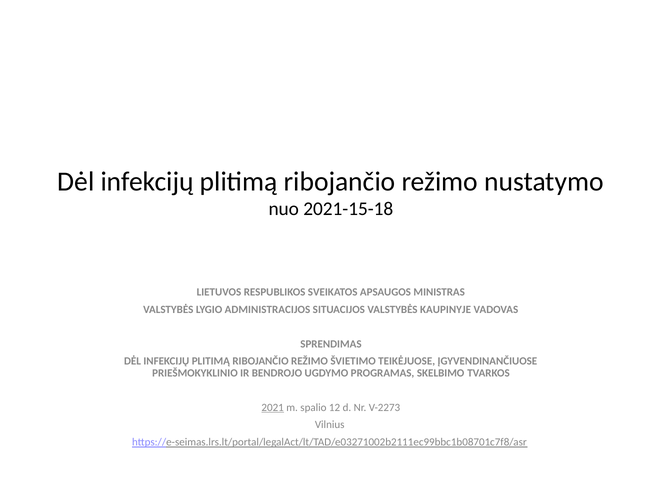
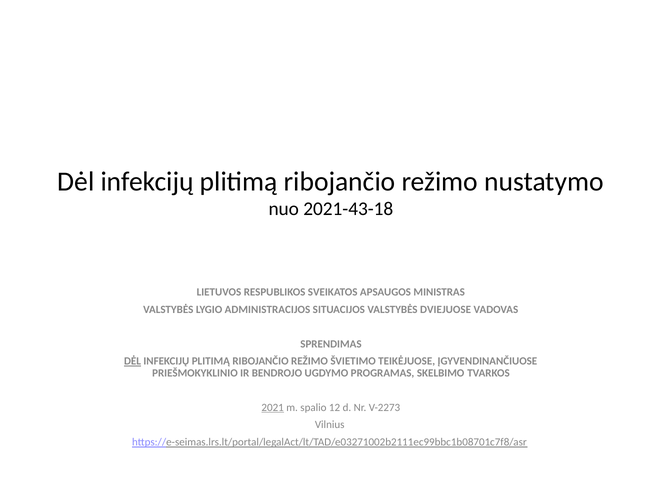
2021-15-18: 2021-15-18 -> 2021-43-18 (348, 209)
KAUPINYJE: KAUPINYJE -> DVIEJUOSE (446, 309)
DĖL underline: none -> present (132, 361)
